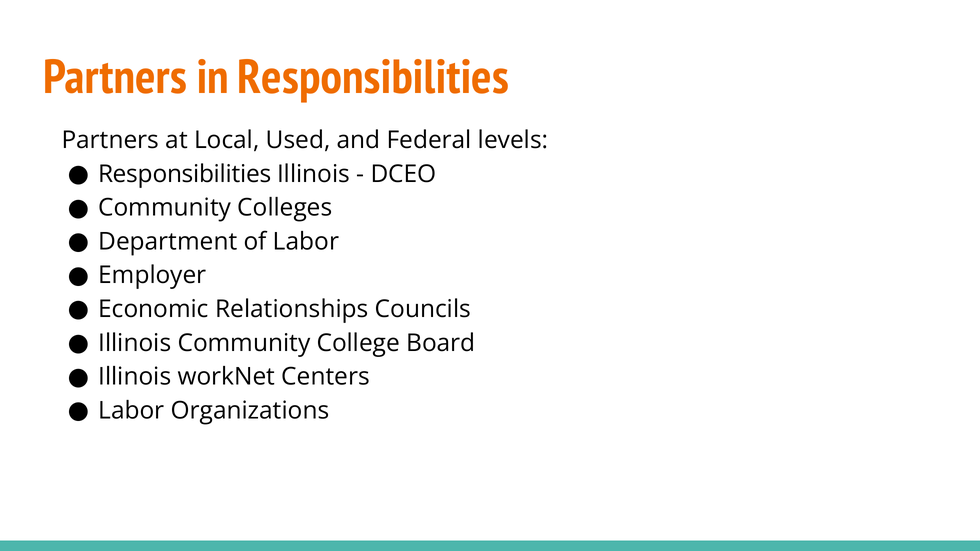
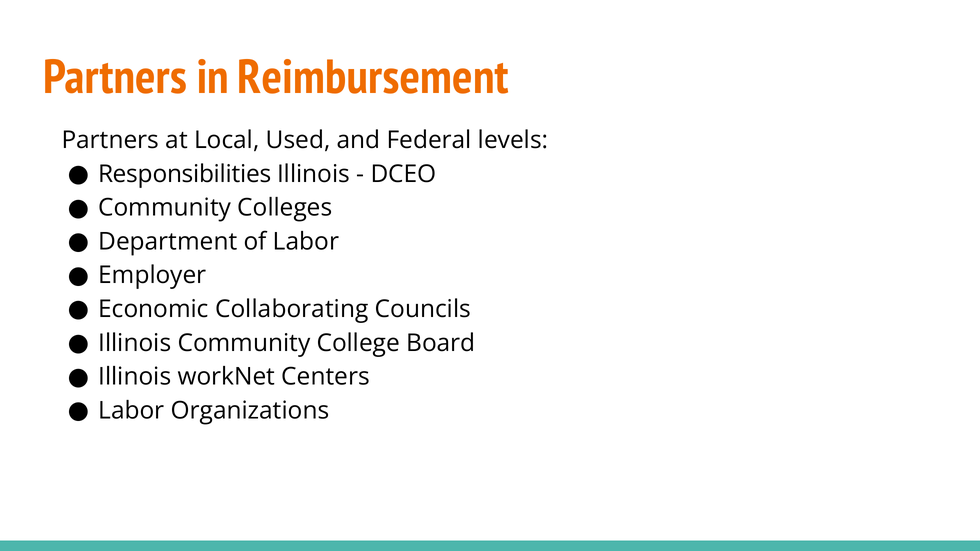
in Responsibilities: Responsibilities -> Reimbursement (373, 77)
Relationships: Relationships -> Collaborating (292, 309)
